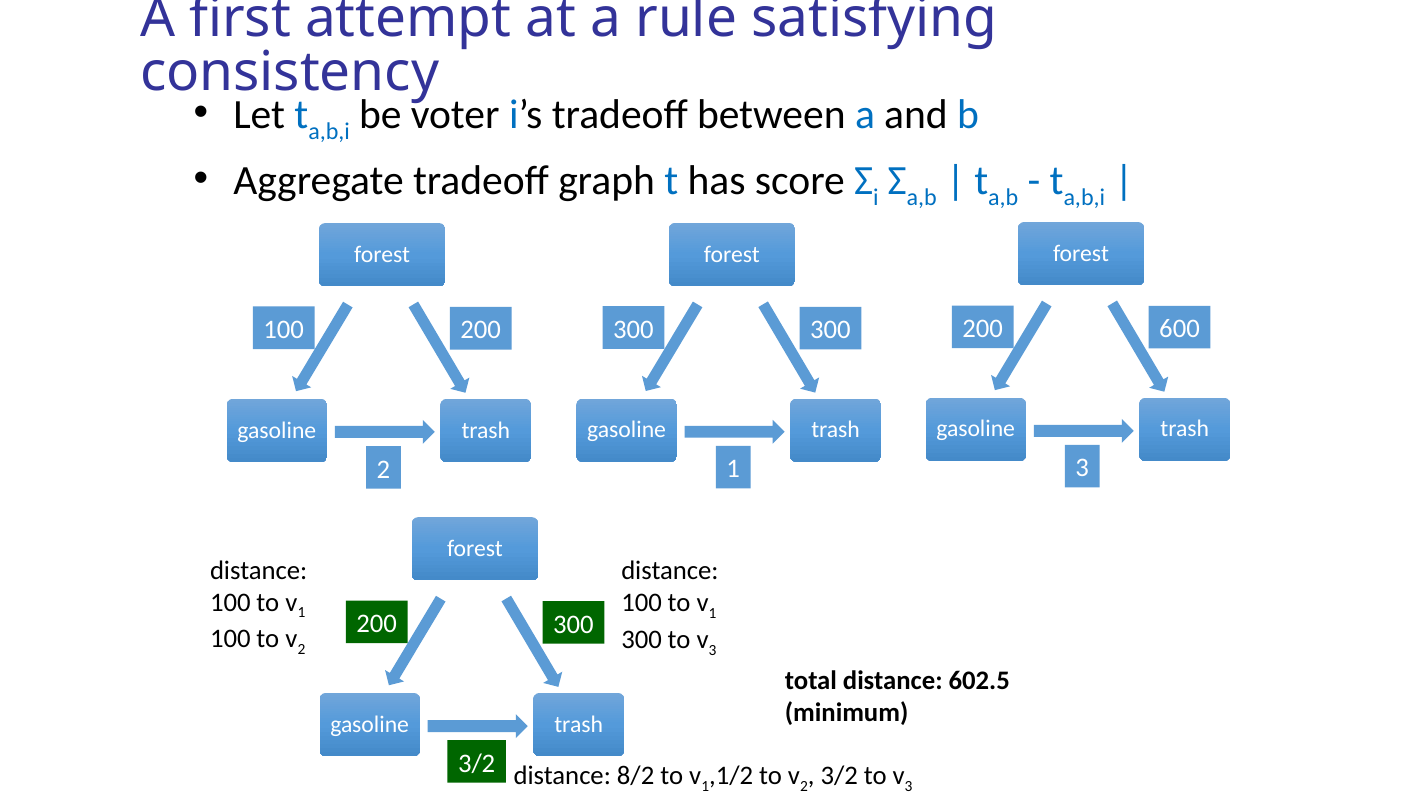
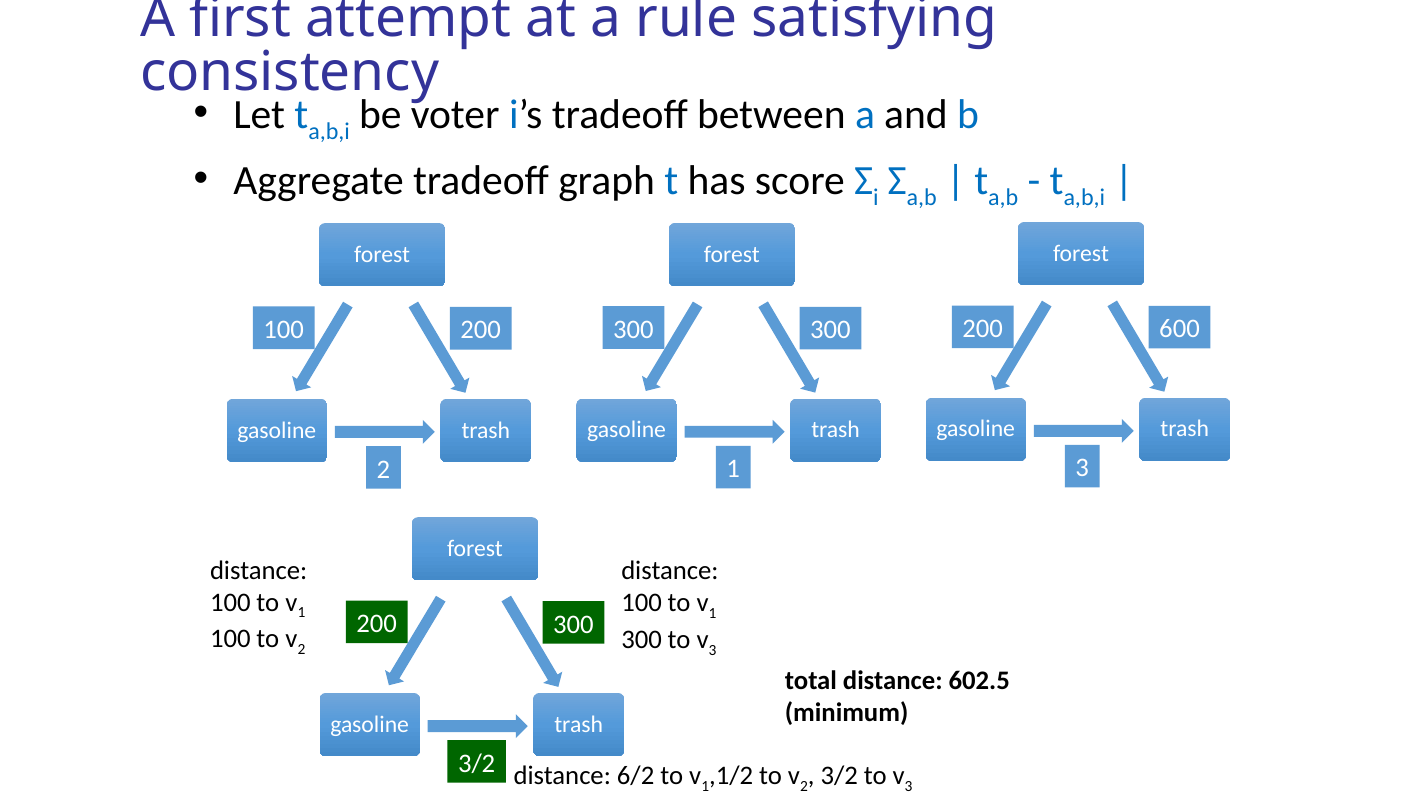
8/2: 8/2 -> 6/2 (636, 775)
